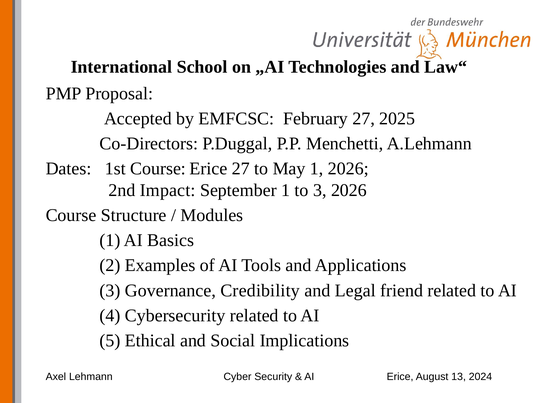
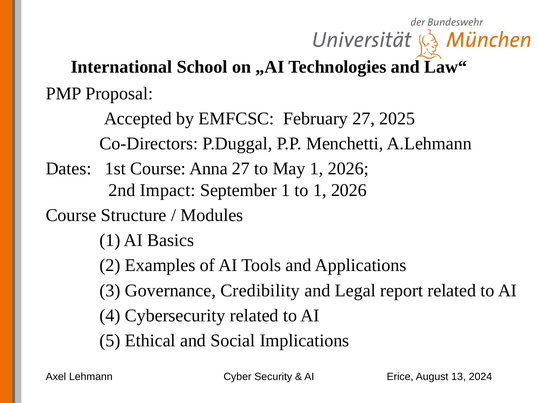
Course Erice: Erice -> Anna (209, 169)
to 3: 3 -> 1 (320, 190)
friend: friend -> report (402, 291)
